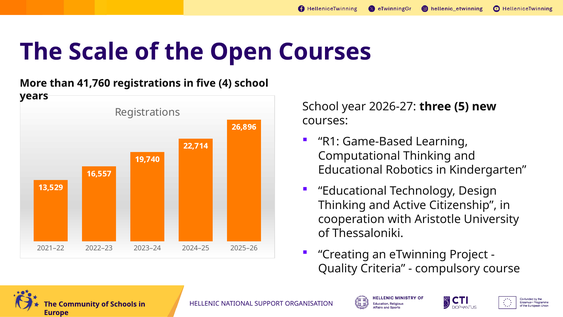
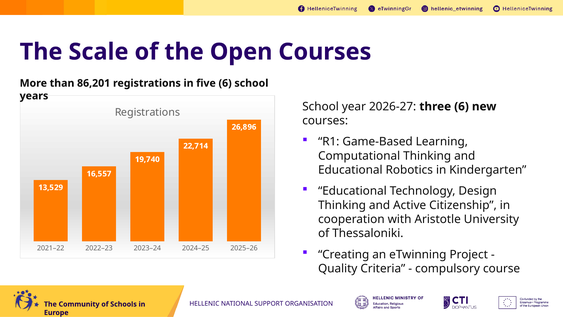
41,760: 41,760 -> 86,201 (94, 83)
five 4: 4 -> 6 (225, 83)
three 5: 5 -> 6 (462, 106)
